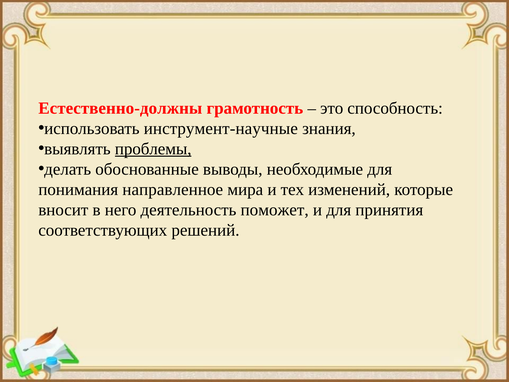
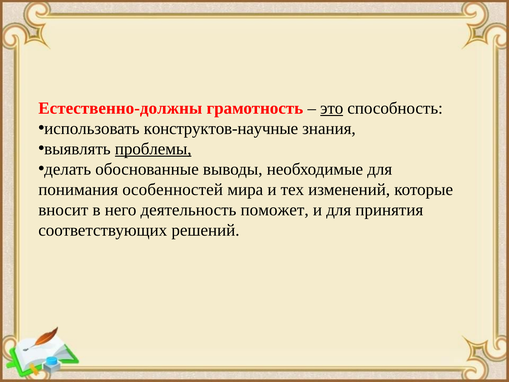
это underline: none -> present (332, 108)
инструмент-научные: инструмент-научные -> конструктов-научные (221, 128)
направленное: направленное -> особенностей (173, 189)
